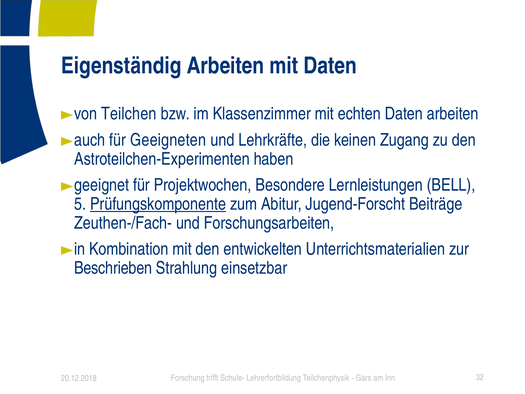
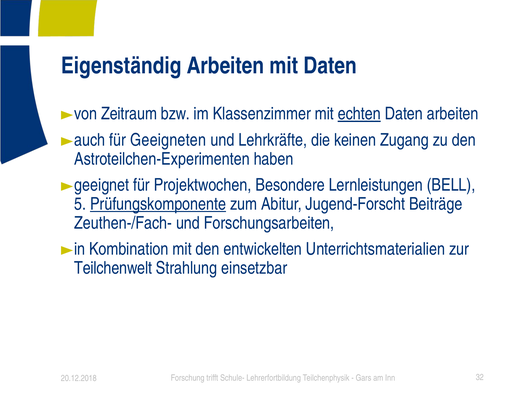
Teilchen: Teilchen -> Zeitraum (129, 114)
echten underline: none -> present (359, 114)
Beschrieben: Beschrieben -> Teilchenwelt (113, 268)
